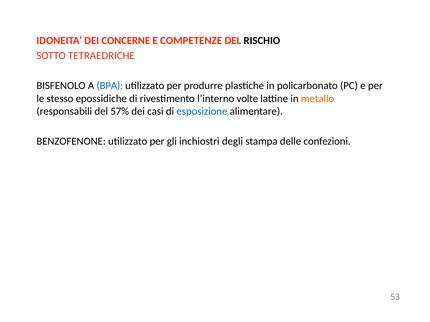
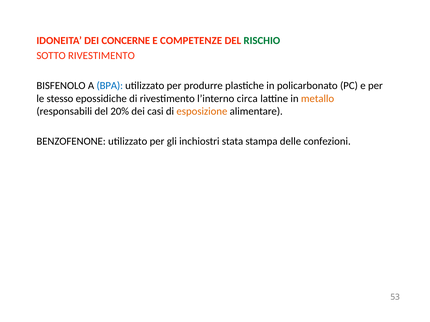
RISCHIO colour: black -> green (262, 41)
SOTTO TETRAEDRICHE: TETRAEDRICHE -> RIVESTIMENTO (101, 56)
volte: volte -> circa (247, 99)
57%: 57% -> 20% (120, 112)
esposizione colour: blue -> orange (202, 112)
degli: degli -> stata (233, 142)
